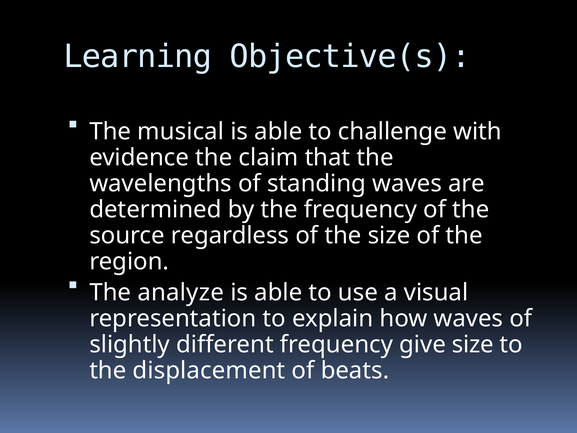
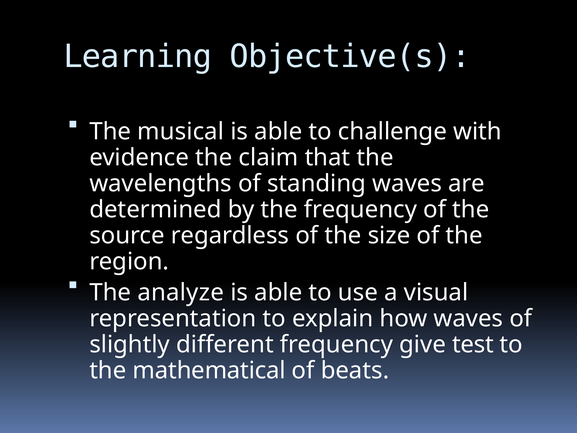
give size: size -> test (473, 344)
displacement: displacement -> mathematical (209, 370)
